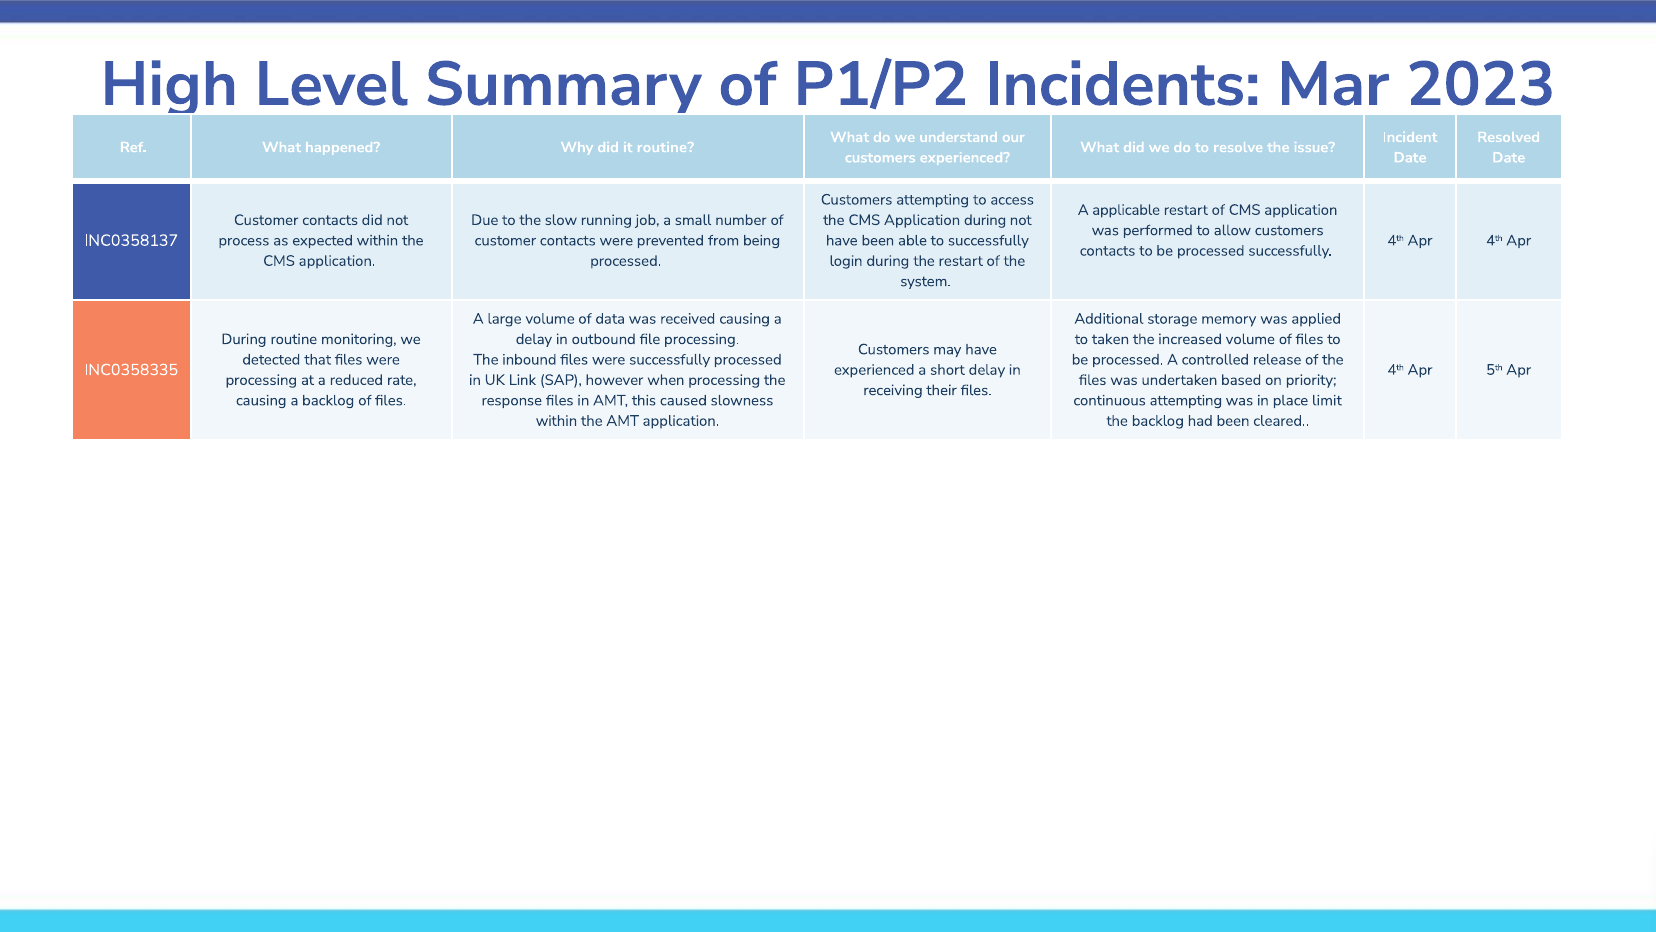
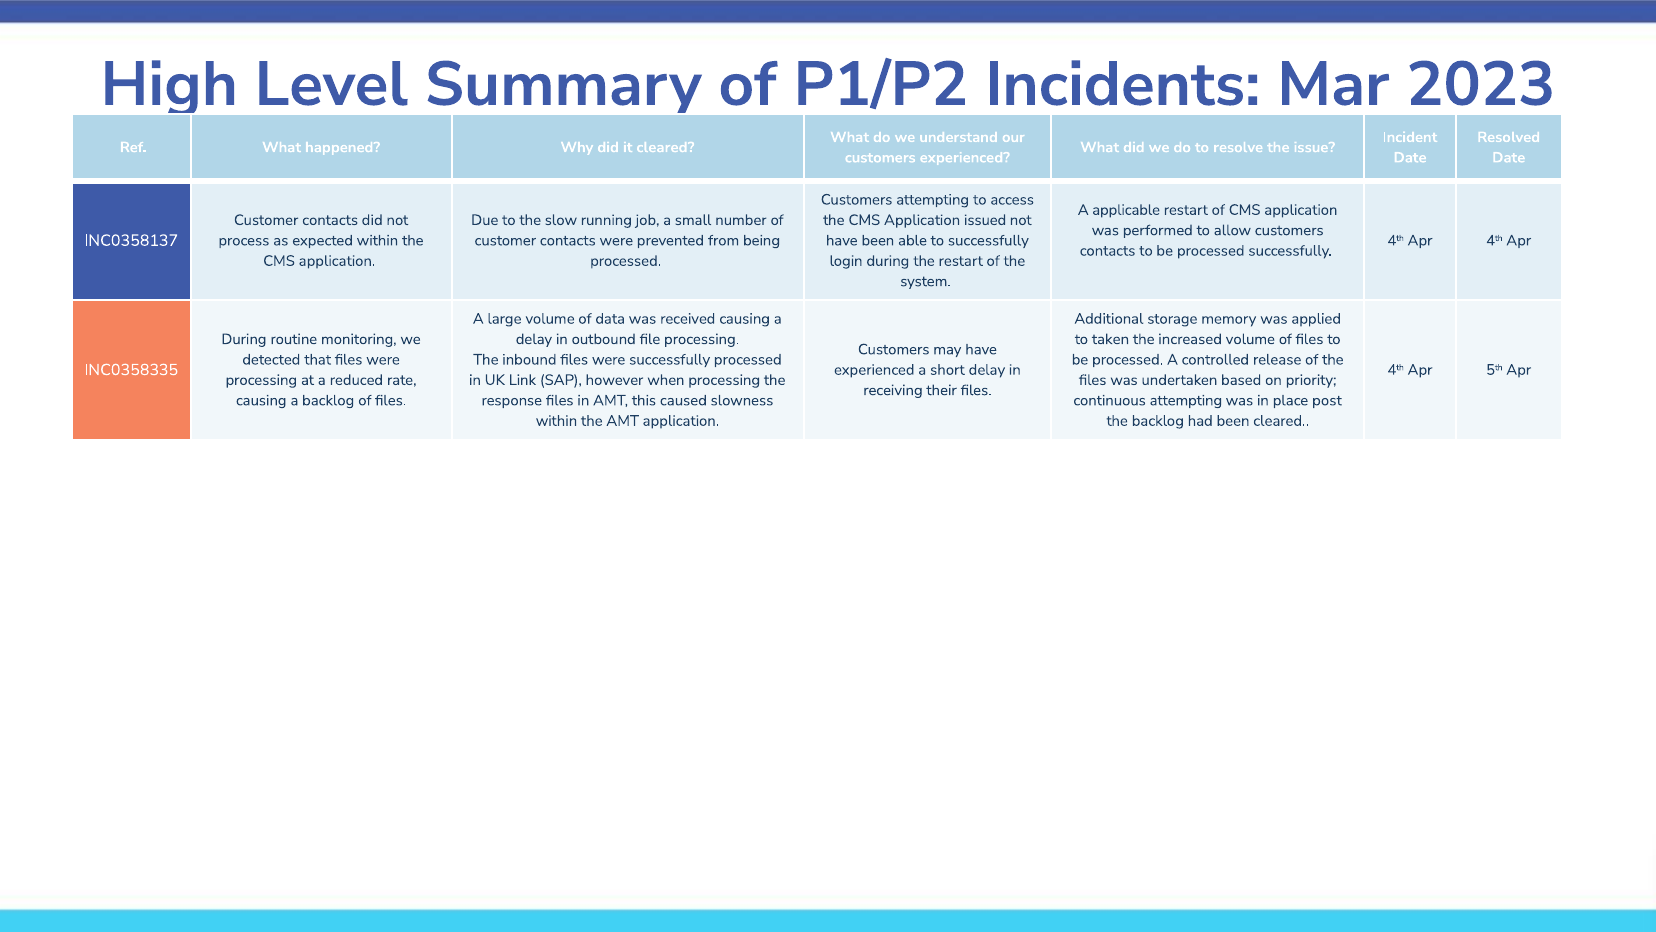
it routine: routine -> cleared (665, 147)
Application during: during -> issued (985, 220)
limit: limit -> post (1327, 400)
